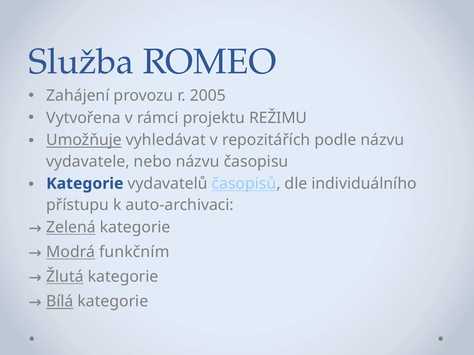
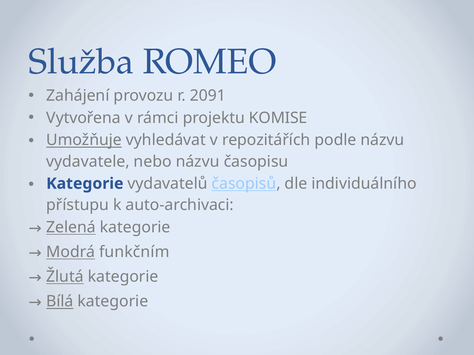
2005: 2005 -> 2091 (208, 96)
REŽIMU: REŽIMU -> KOMISE (278, 118)
